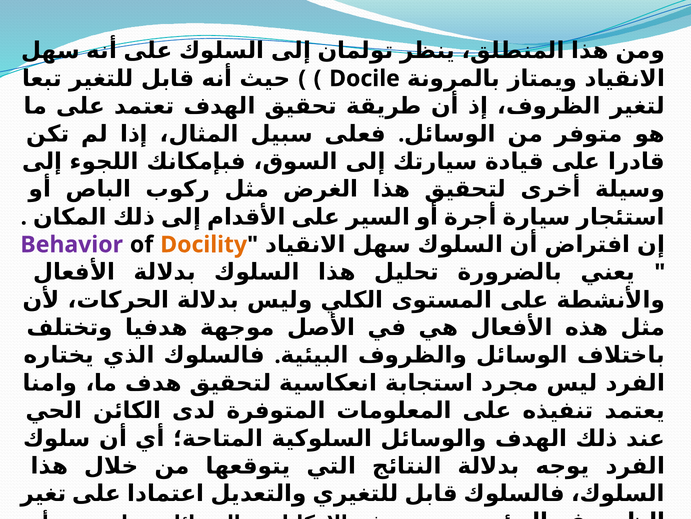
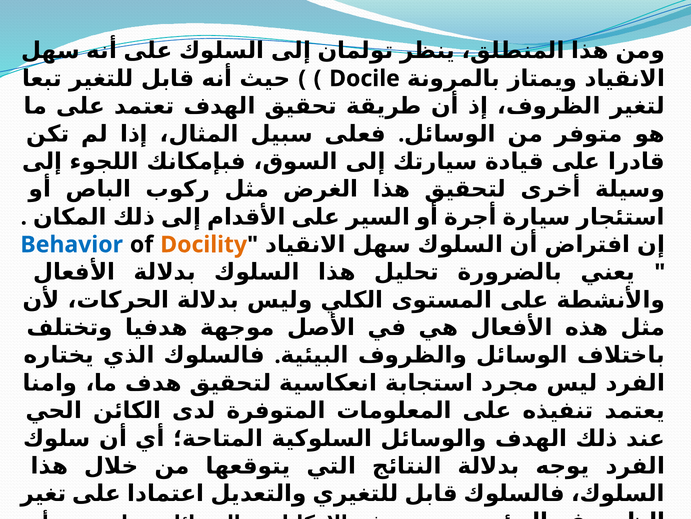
Behavior colour: purple -> blue (72, 244)
